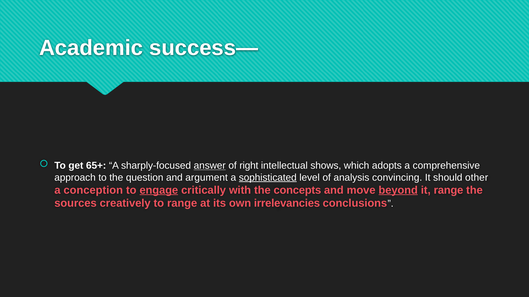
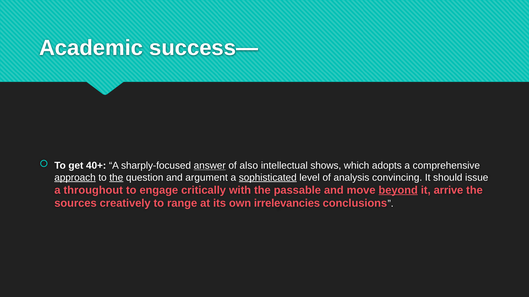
65+: 65+ -> 40+ (96, 166)
right: right -> also (249, 166)
approach underline: none -> present (75, 178)
the underline: none -> present (116, 178)
other: other -> issue (477, 178)
conception: conception -> throughout (93, 190)
engage underline: present -> none (159, 190)
concepts: concepts -> passable (297, 190)
it range: range -> arrive (448, 190)
